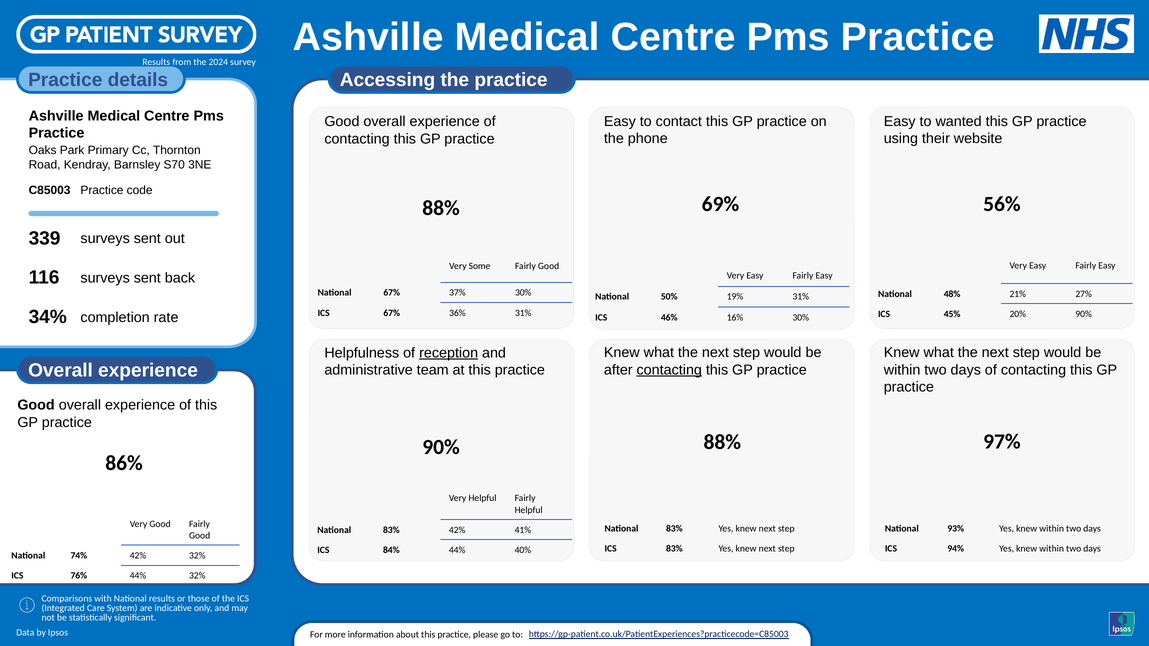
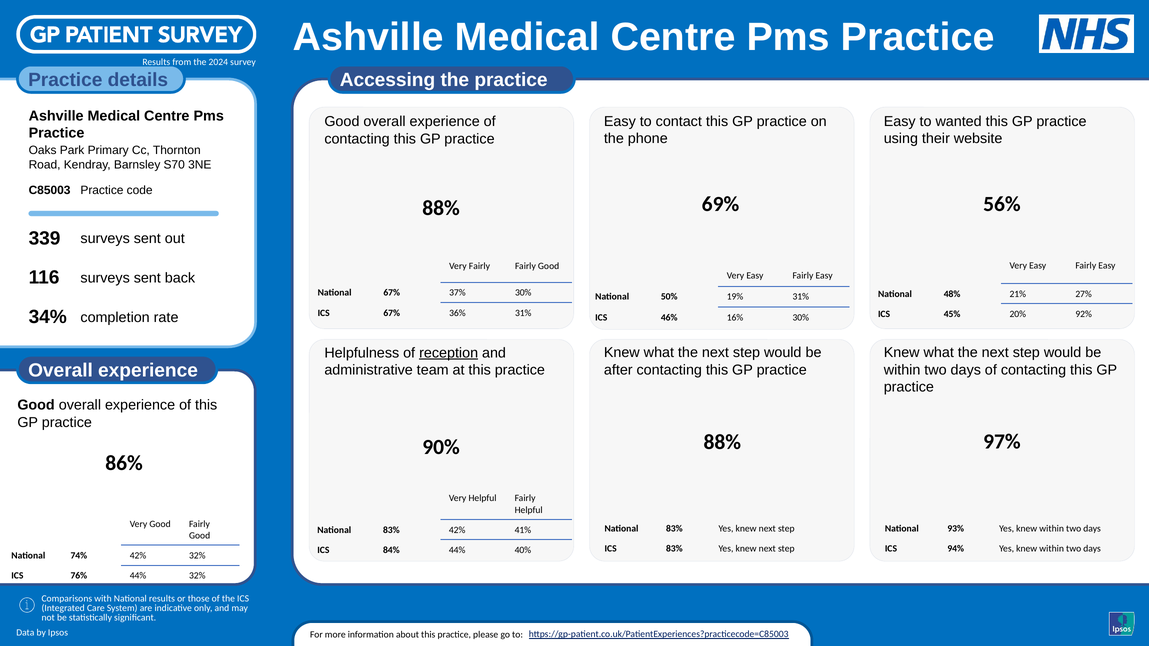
Very Some: Some -> Fairly (479, 266)
20% 90%: 90% -> 92% (1084, 314)
contacting underline: present -> none (669, 370)
